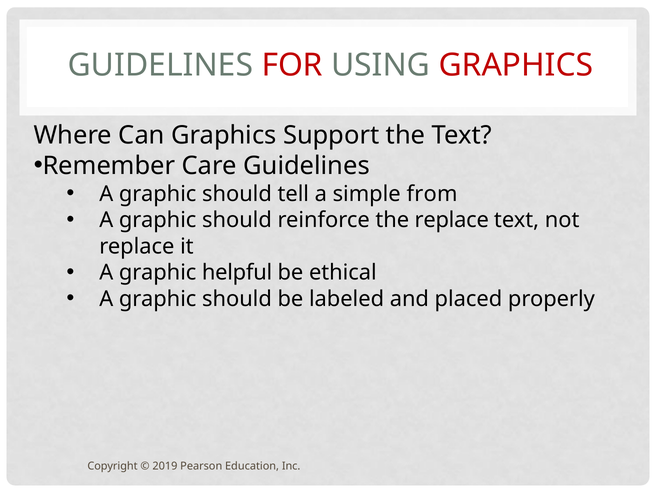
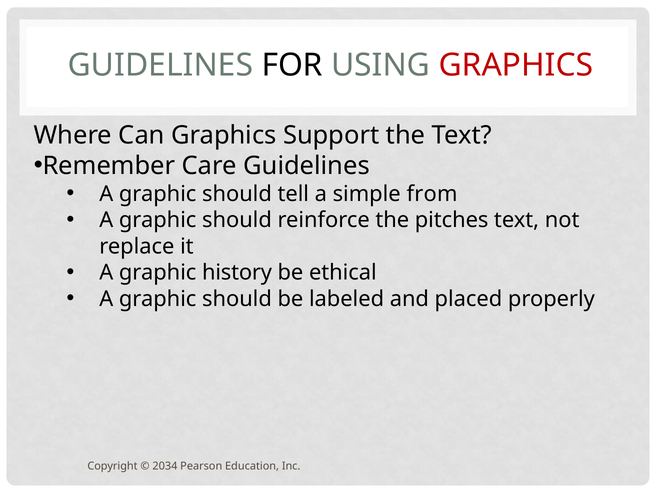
FOR colour: red -> black (292, 65)
the replace: replace -> pitches (452, 220)
helpful: helpful -> history (237, 273)
2019: 2019 -> 2034 (165, 466)
